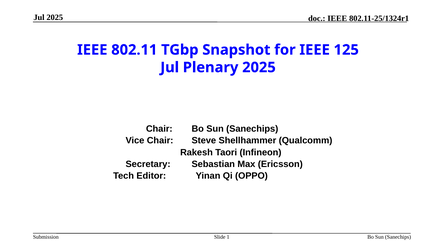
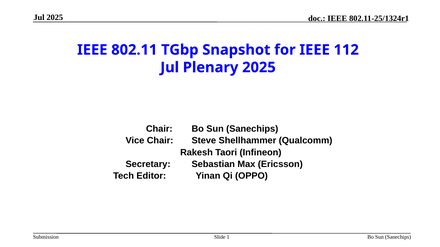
125: 125 -> 112 (346, 50)
